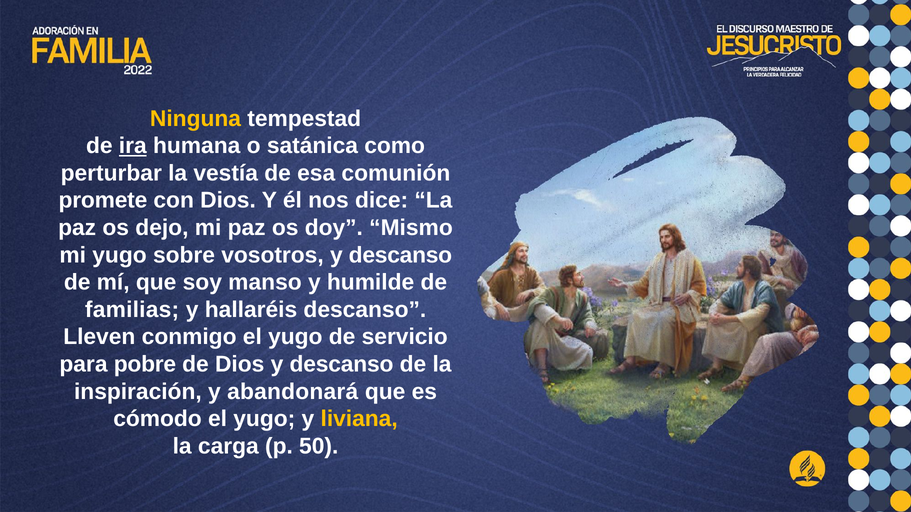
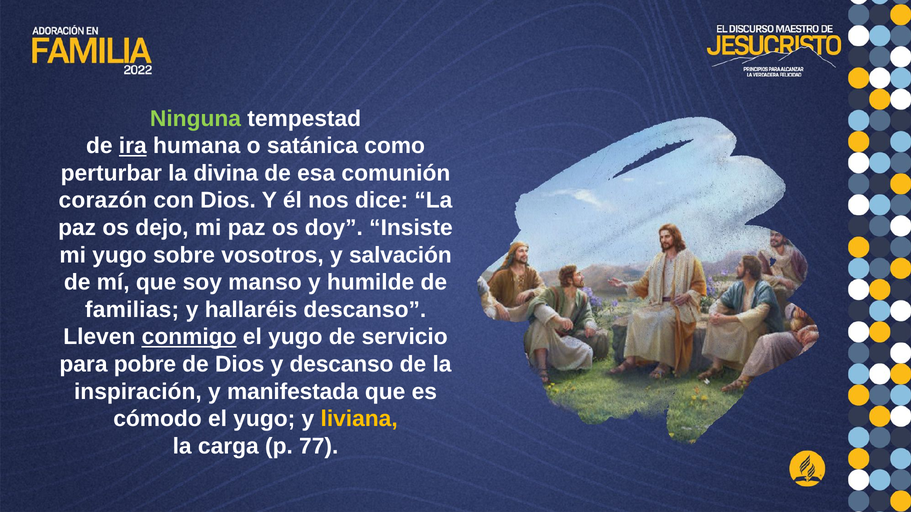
Ninguna colour: yellow -> light green (195, 119)
vestía: vestía -> divina (226, 173)
promete: promete -> corazón (103, 201)
Mismo: Mismo -> Insiste (411, 228)
vosotros y descanso: descanso -> salvación (400, 255)
conmigo underline: none -> present (189, 337)
abandonará: abandonará -> manifestada (293, 392)
50: 50 -> 77 (319, 447)
